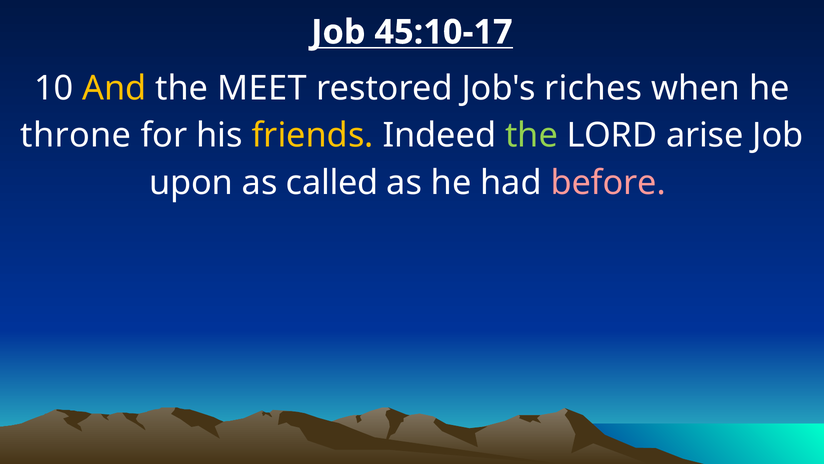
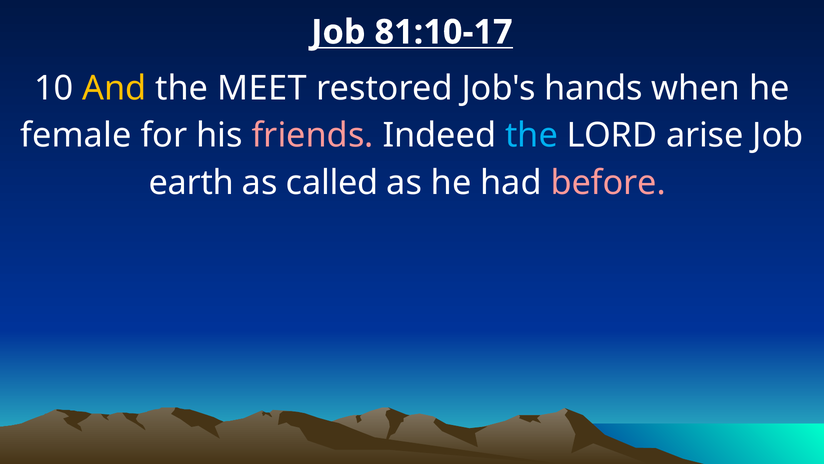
45:10-17: 45:10-17 -> 81:10-17 (444, 32)
riches: riches -> hands (594, 88)
throne: throne -> female (76, 135)
friends colour: yellow -> pink (313, 135)
the colour: light green -> light blue (532, 135)
upon: upon -> earth (191, 183)
